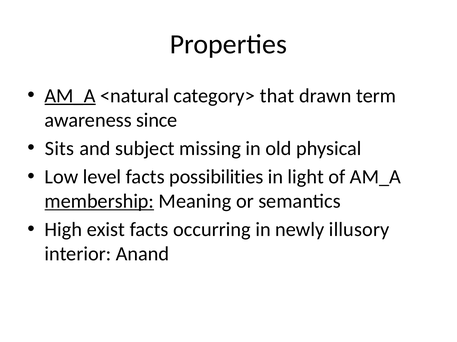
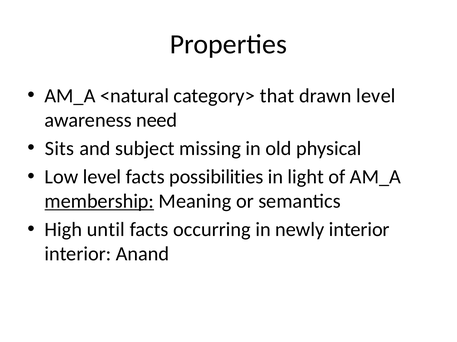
AM_A underline: present -> none (70, 96)
drawn term: term -> level (376, 96)
since: since -> need (157, 120)
exist: exist -> until (106, 230)
newly illusory: illusory -> interior (359, 230)
